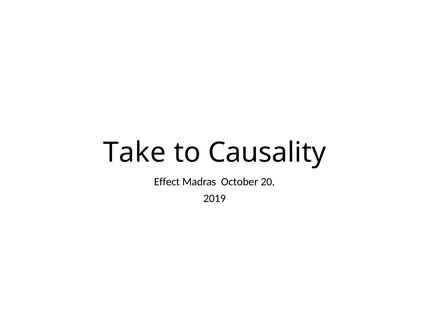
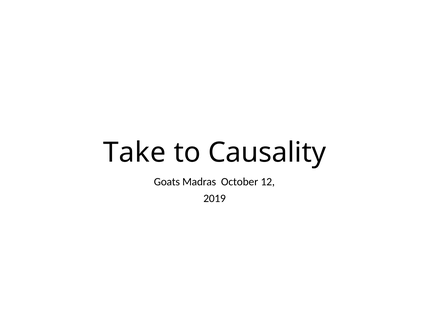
Effect: Effect -> Goats (167, 182)
20: 20 -> 12 (268, 182)
